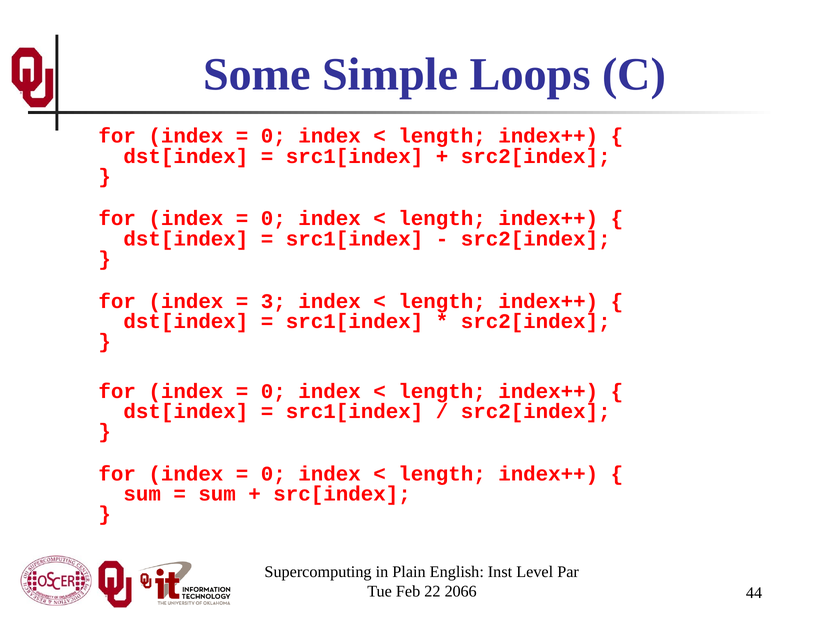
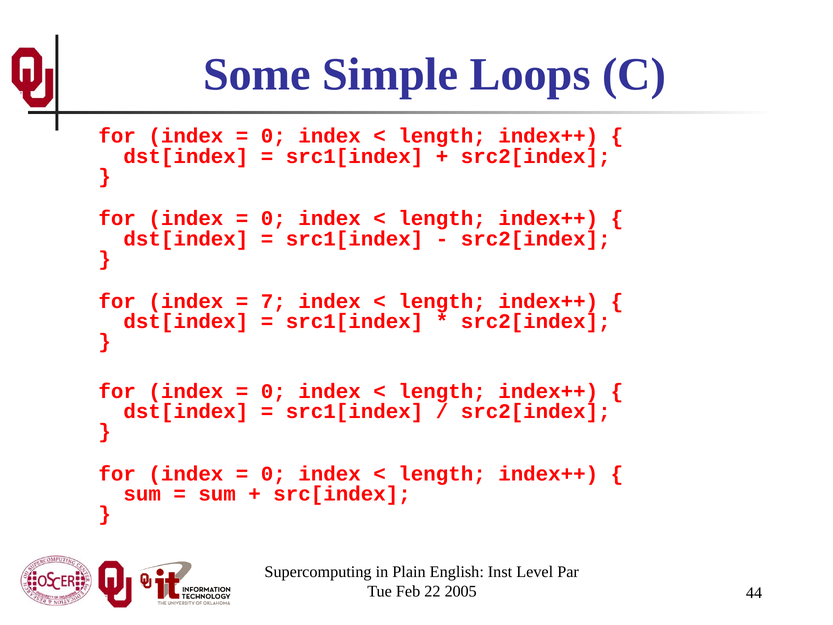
3: 3 -> 7 (273, 301)
2066: 2066 -> 2005 (461, 591)
